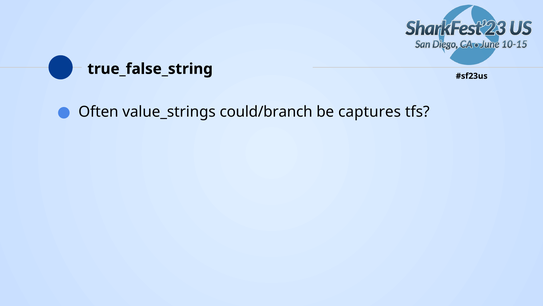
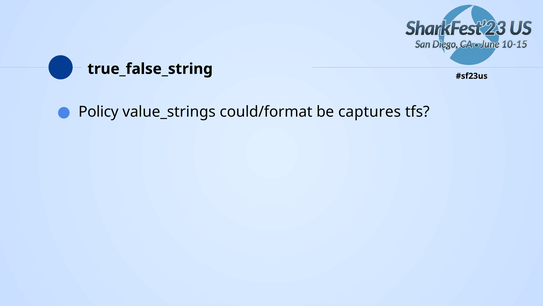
Often: Often -> Policy (98, 112)
could/branch: could/branch -> could/format (266, 112)
